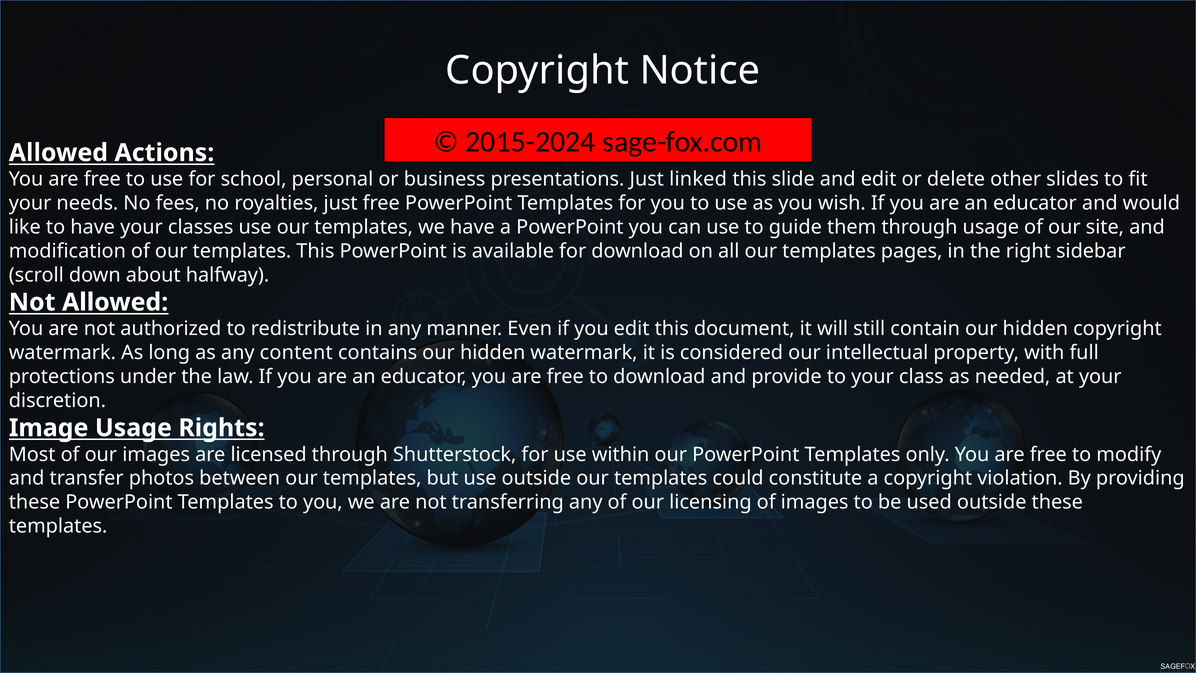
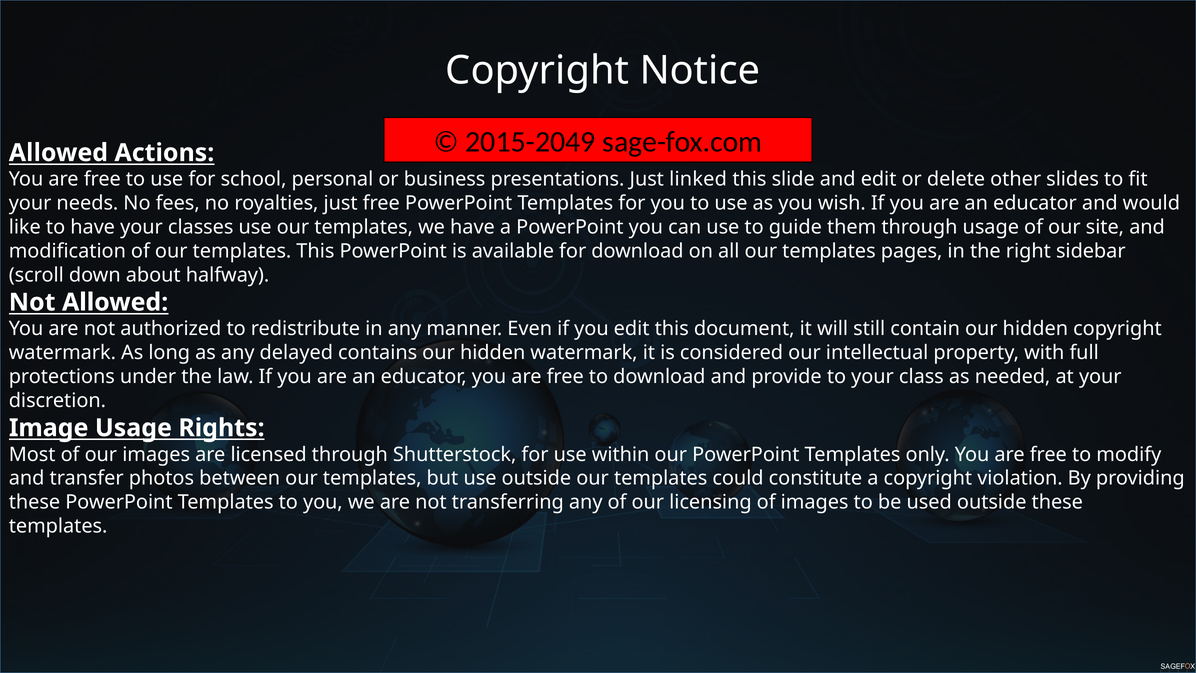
2015-2024: 2015-2024 -> 2015-2049 (530, 142)
content: content -> delayed (296, 353)
